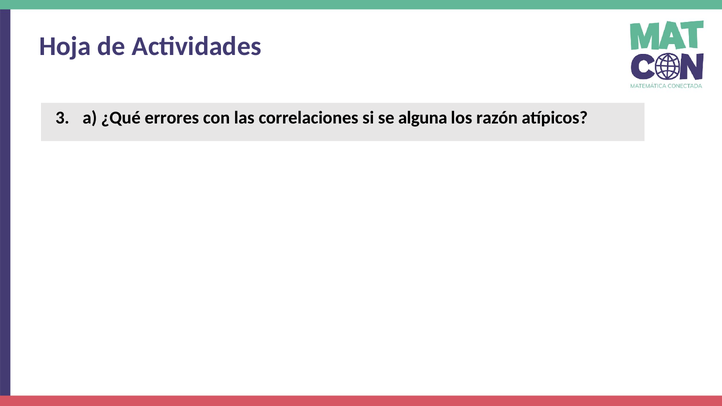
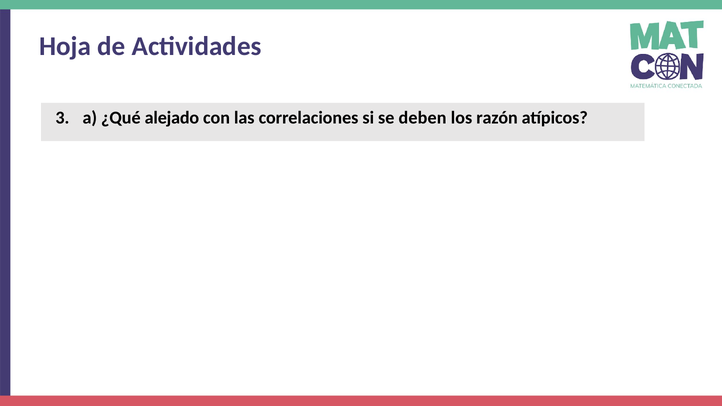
errores: errores -> alejado (172, 118)
alguna: alguna -> deben (423, 118)
